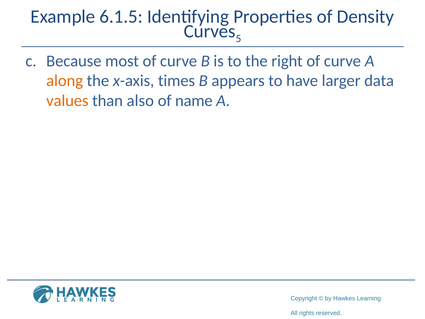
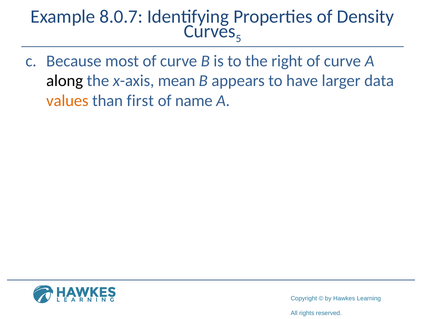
6.1.5: 6.1.5 -> 8.0.7 (121, 17)
along colour: orange -> black (65, 81)
times: times -> mean (177, 81)
also: also -> first (140, 101)
